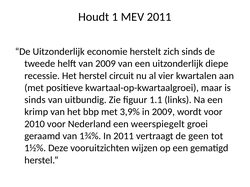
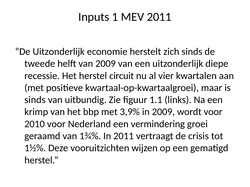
Houdt: Houdt -> Inputs (94, 17)
weerspiegelt: weerspiegelt -> vermindering (158, 124)
geen: geen -> crisis (198, 136)
